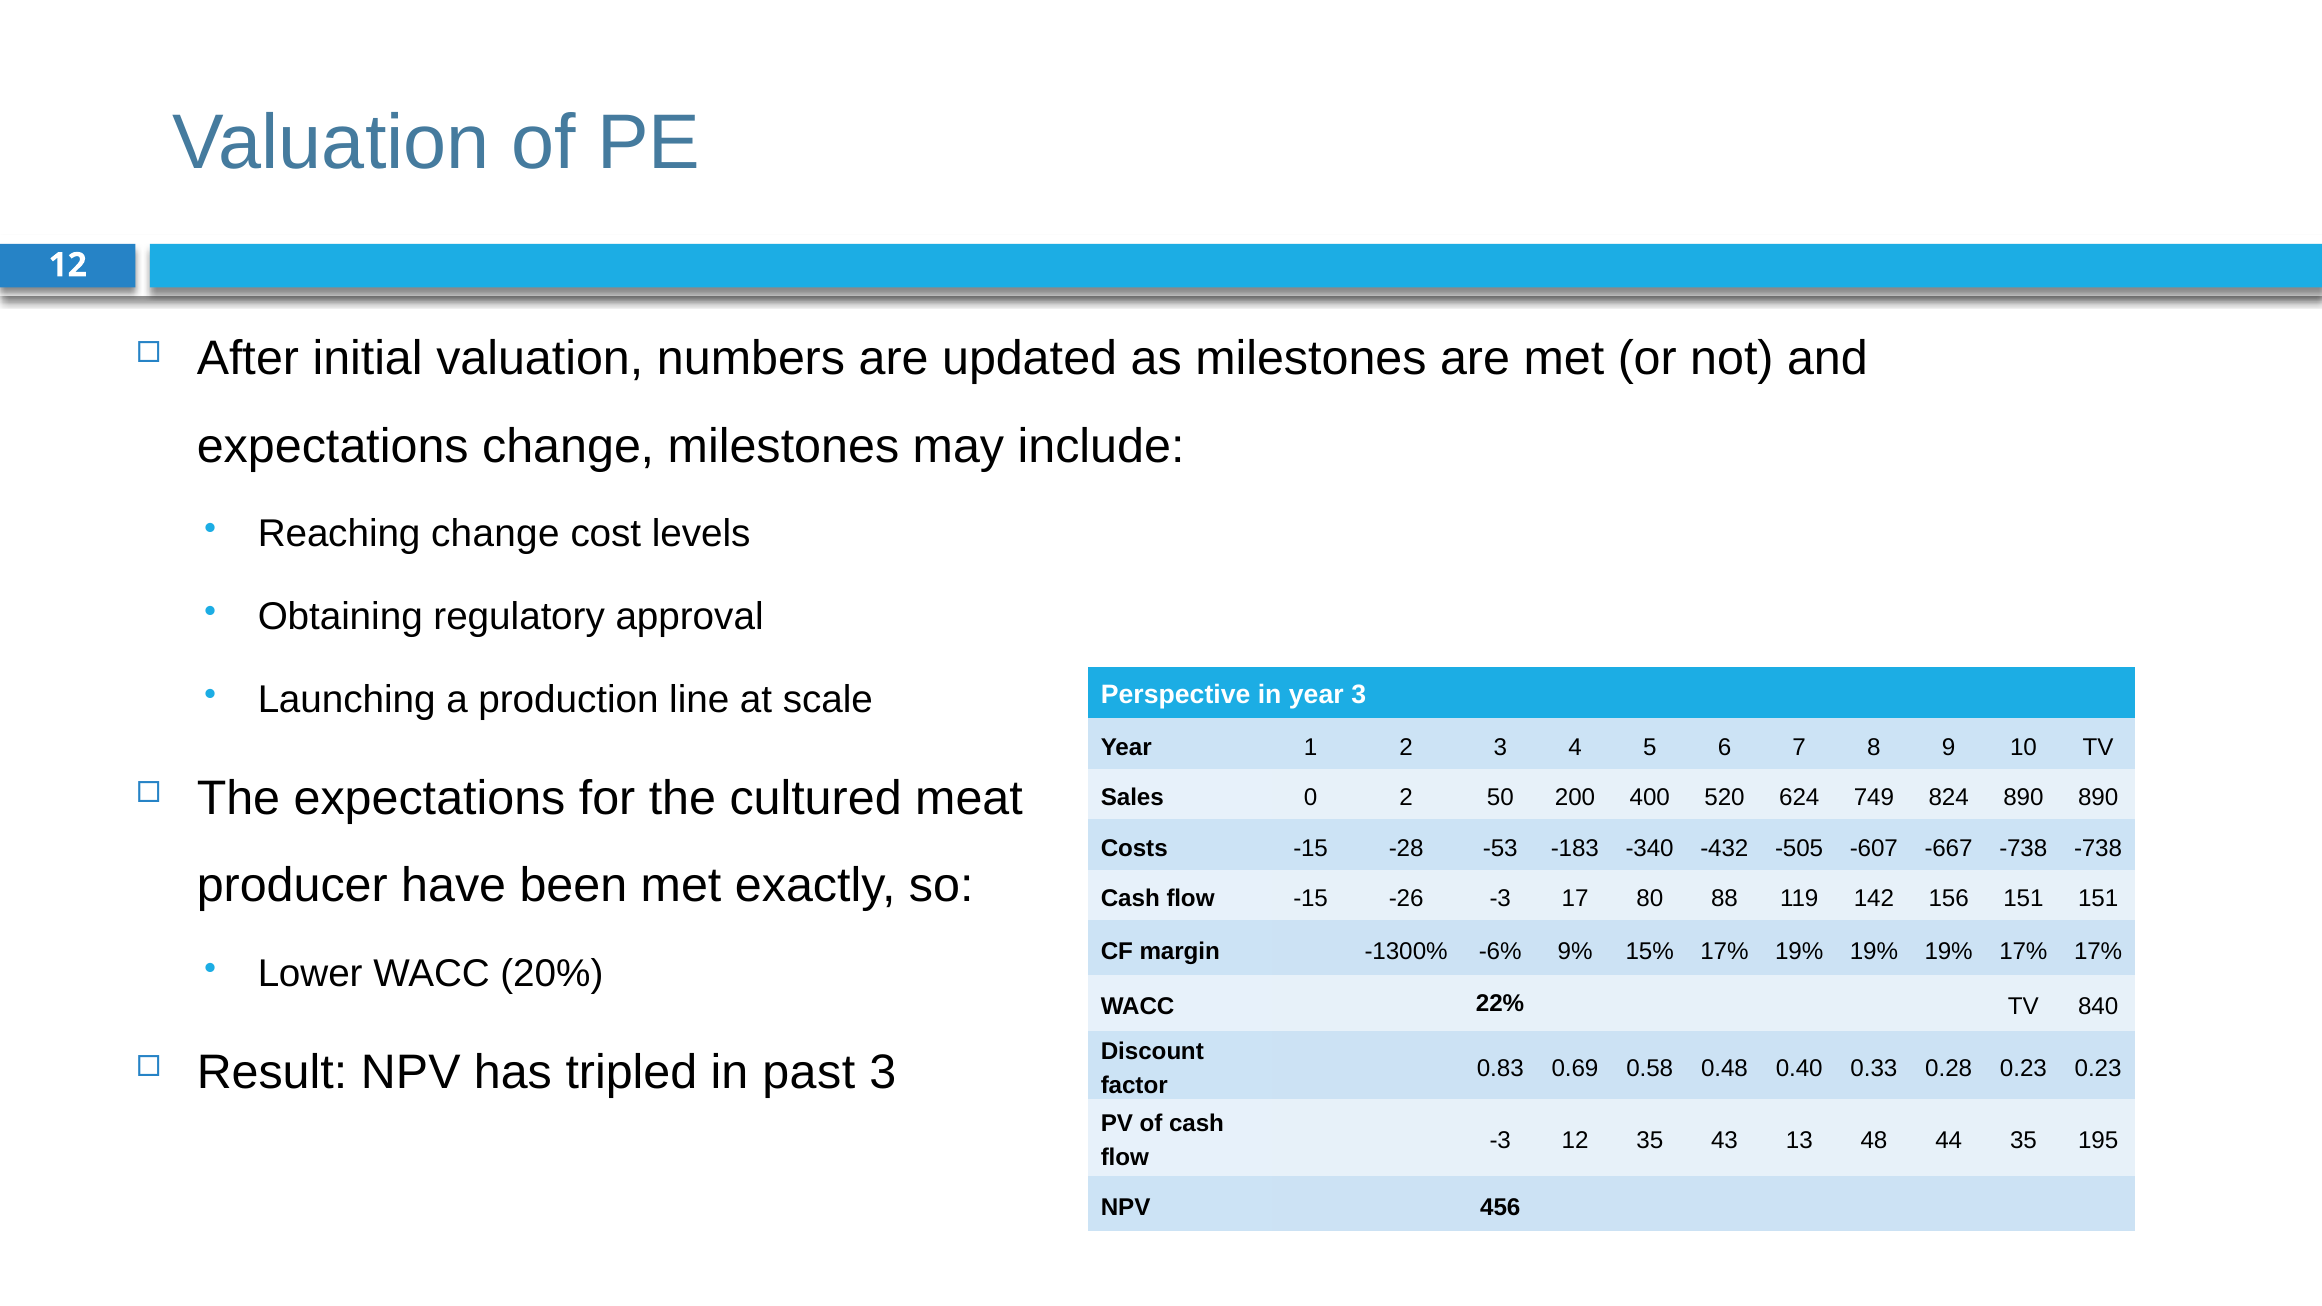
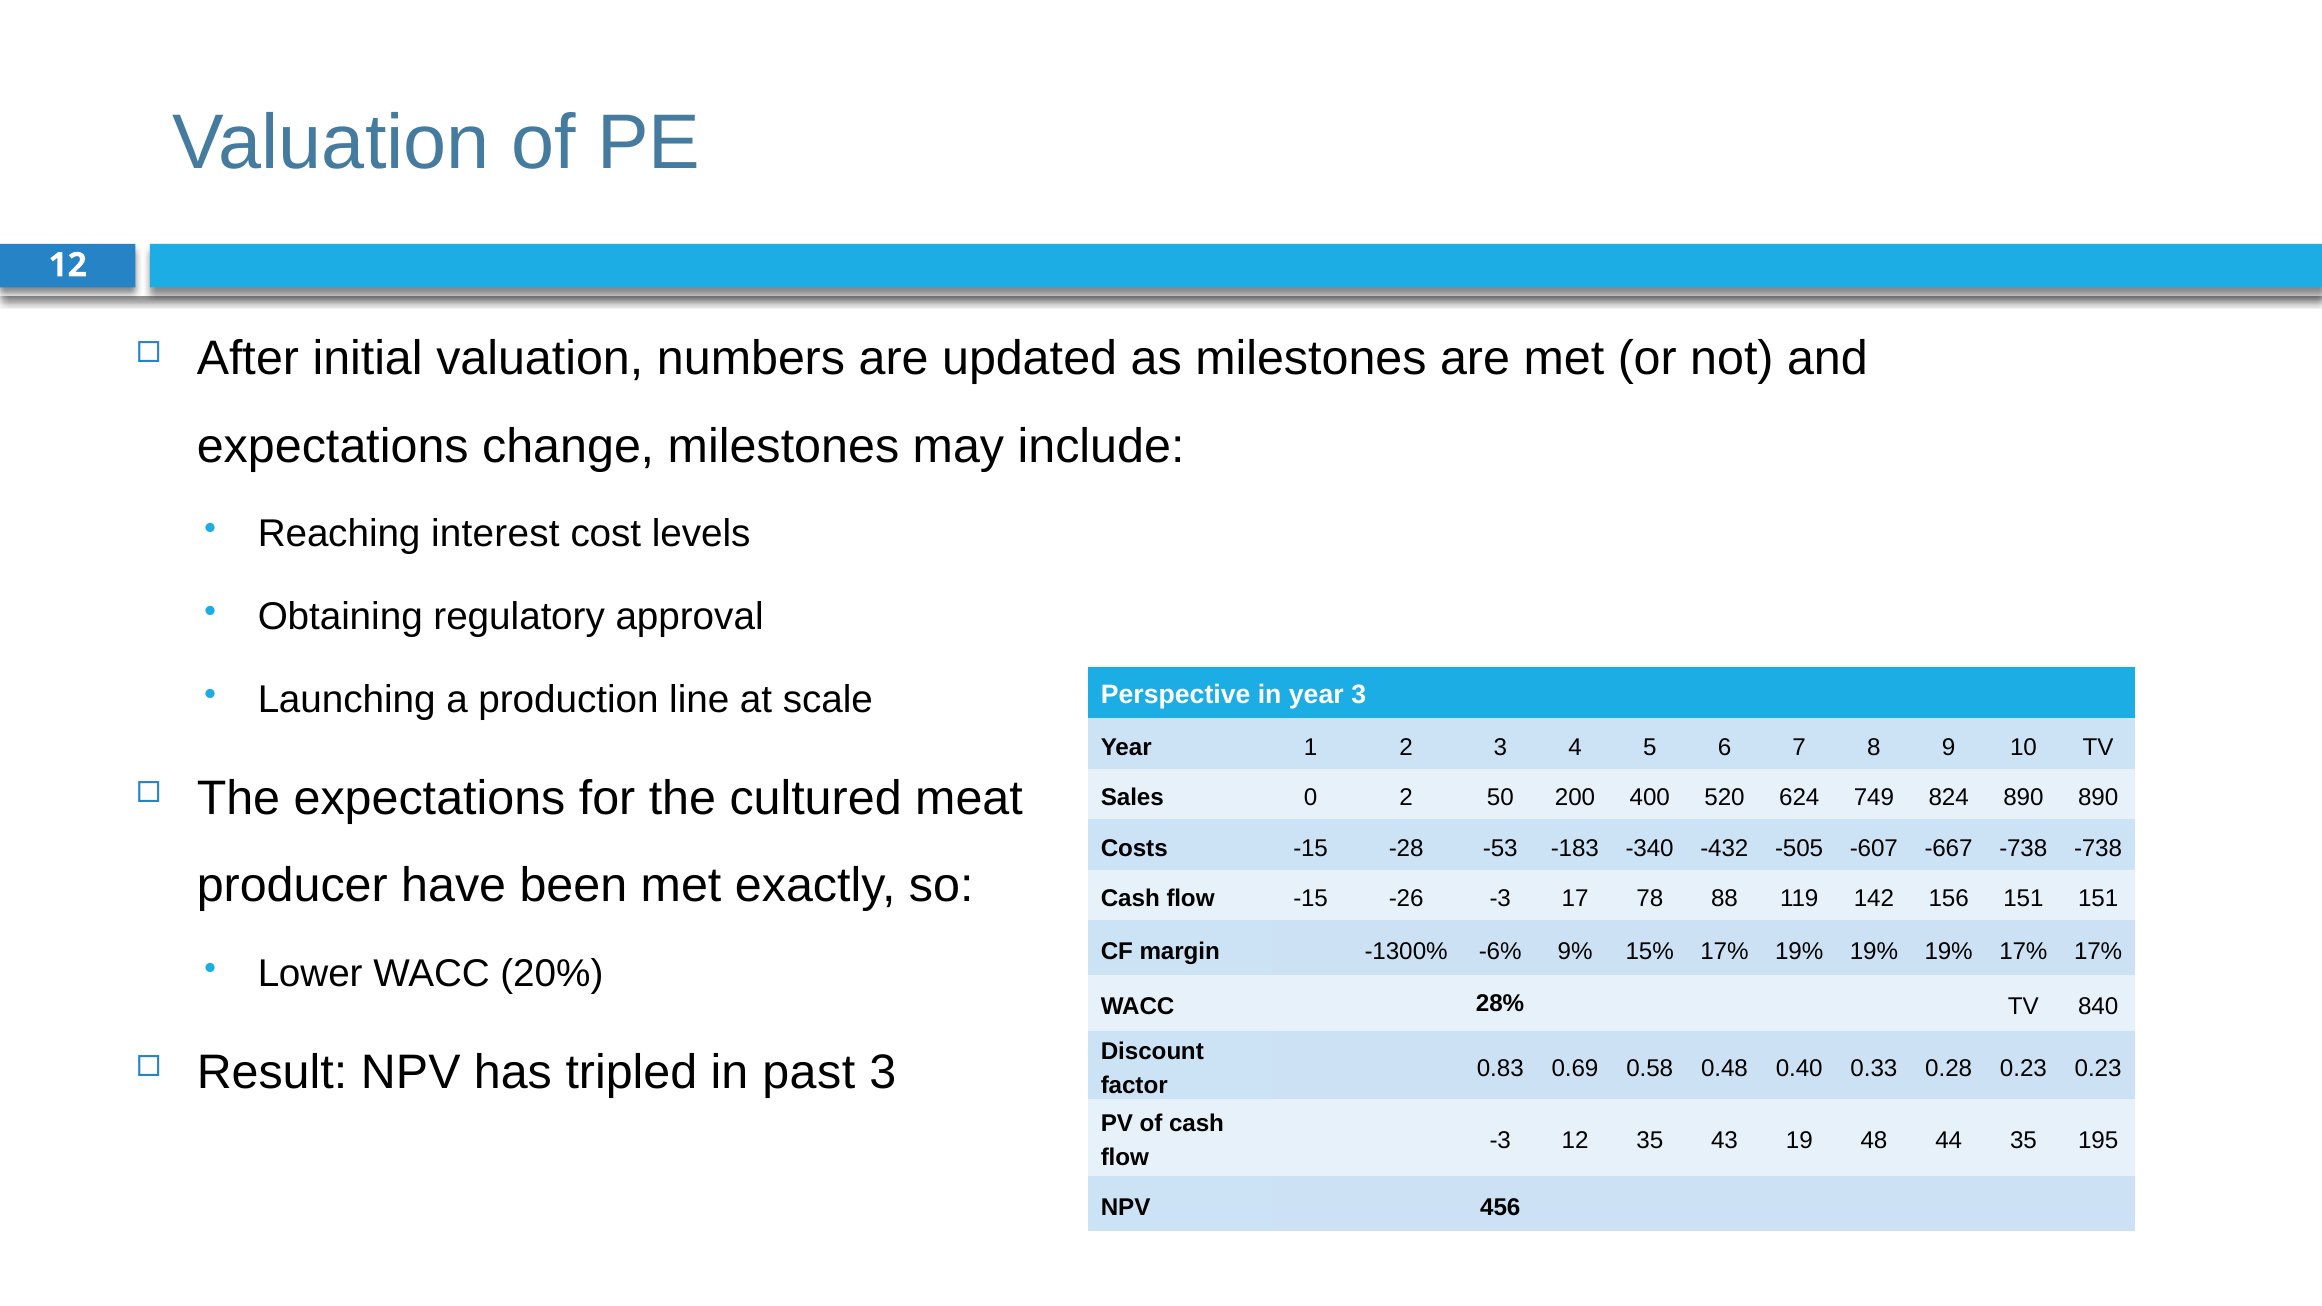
Reaching change: change -> interest (495, 534)
80: 80 -> 78 (1650, 899)
22%: 22% -> 28% (1500, 1004)
13: 13 -> 19 (1799, 1141)
